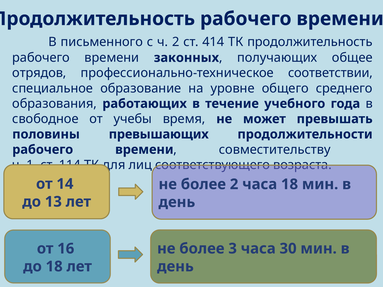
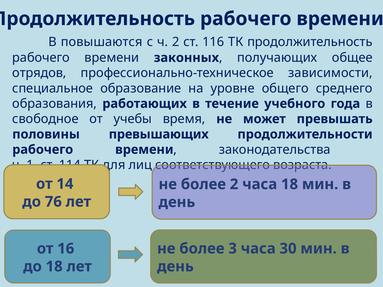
письменного: письменного -> повышаются (102, 42)
414: 414 -> 116 (213, 42)
соответствии: соответствии -> зависимости (330, 73)
совместительству: совместительству -> законодательства (275, 150)
13: 13 -> 76 (53, 202)
